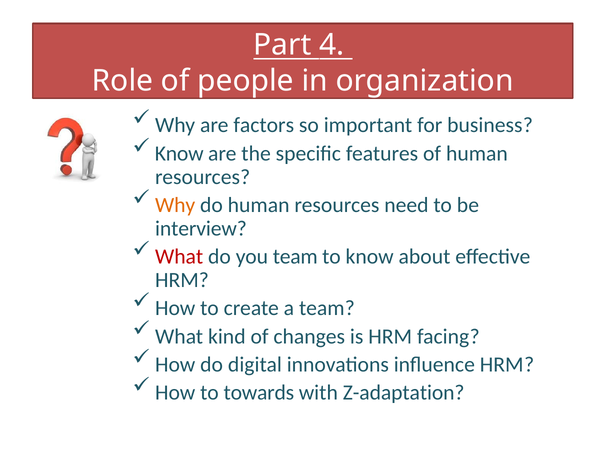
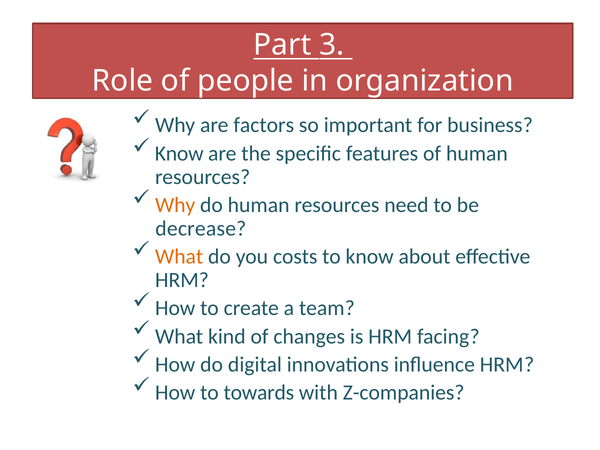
4: 4 -> 3 (332, 45)
interview: interview -> decrease (201, 228)
What colour: red -> orange (179, 257)
you team: team -> costs (295, 257)
Z-adaptation: Z-adaptation -> Z-companies (404, 393)
